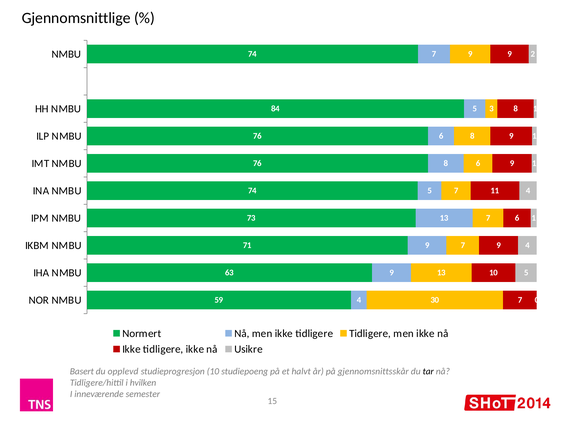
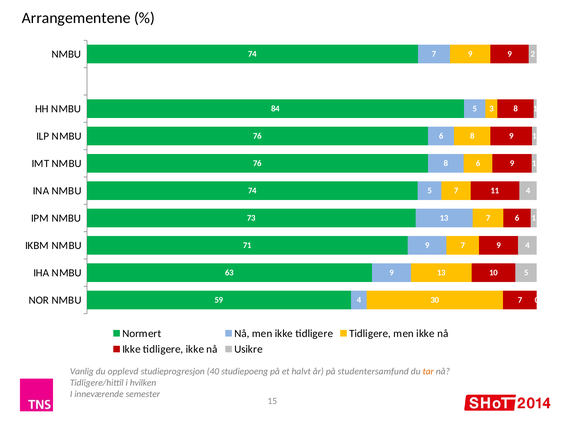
Gjennomsnittlige: Gjennomsnittlige -> Arrangementene (76, 18)
Basert: Basert -> Vanlig (82, 372)
studieprogresjon 10: 10 -> 40 (213, 372)
gjennomsnittsskår: gjennomsnittsskår -> studentersamfund (373, 372)
tar colour: black -> orange (428, 372)
